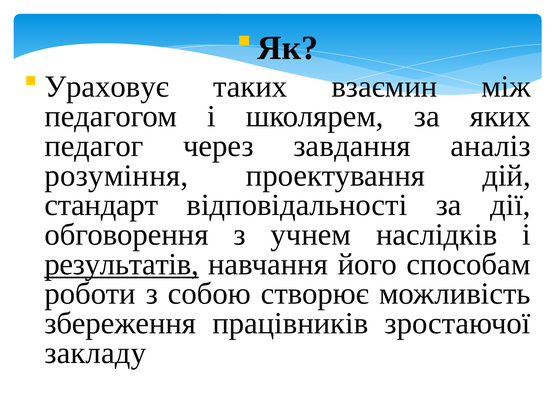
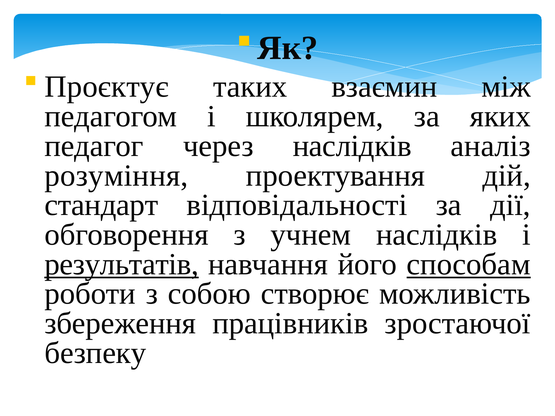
Ураховує: Ураховує -> Проєктує (107, 87)
через завдання: завдання -> наслідків (352, 146)
способам underline: none -> present (469, 264)
закладу: закладу -> безпеку (95, 353)
